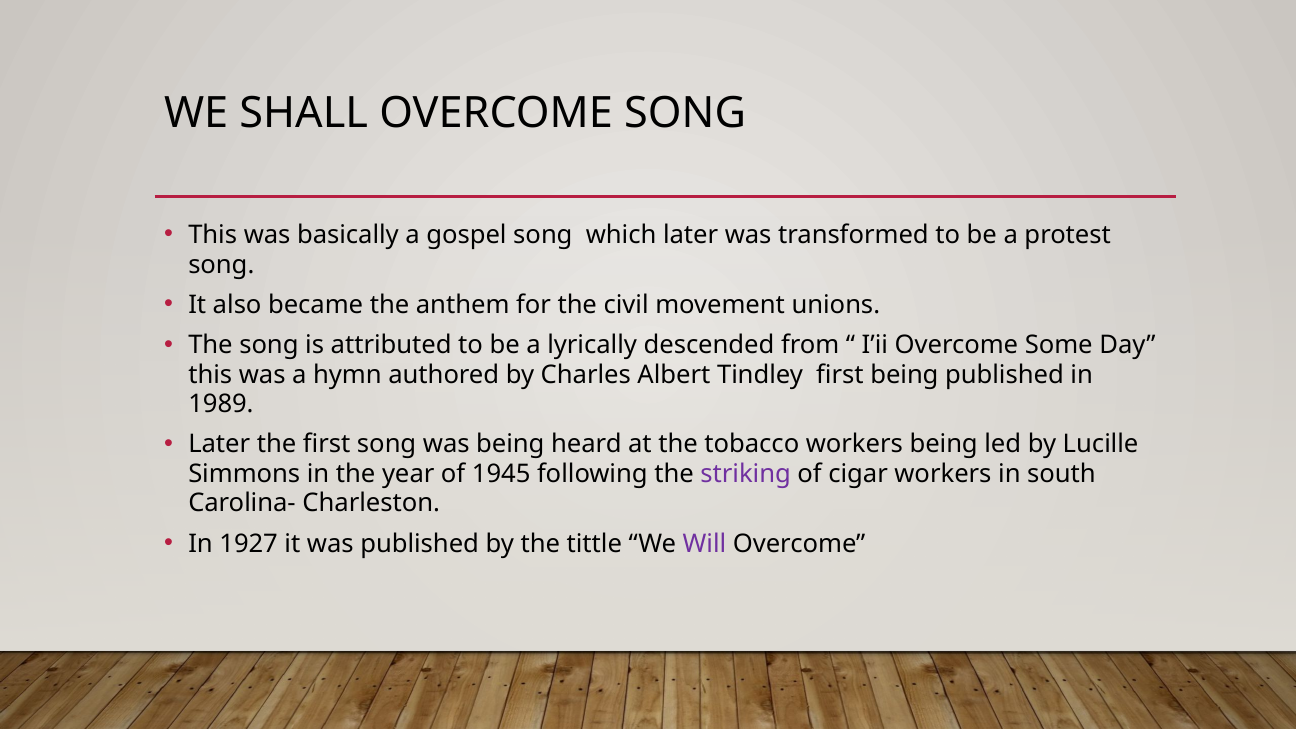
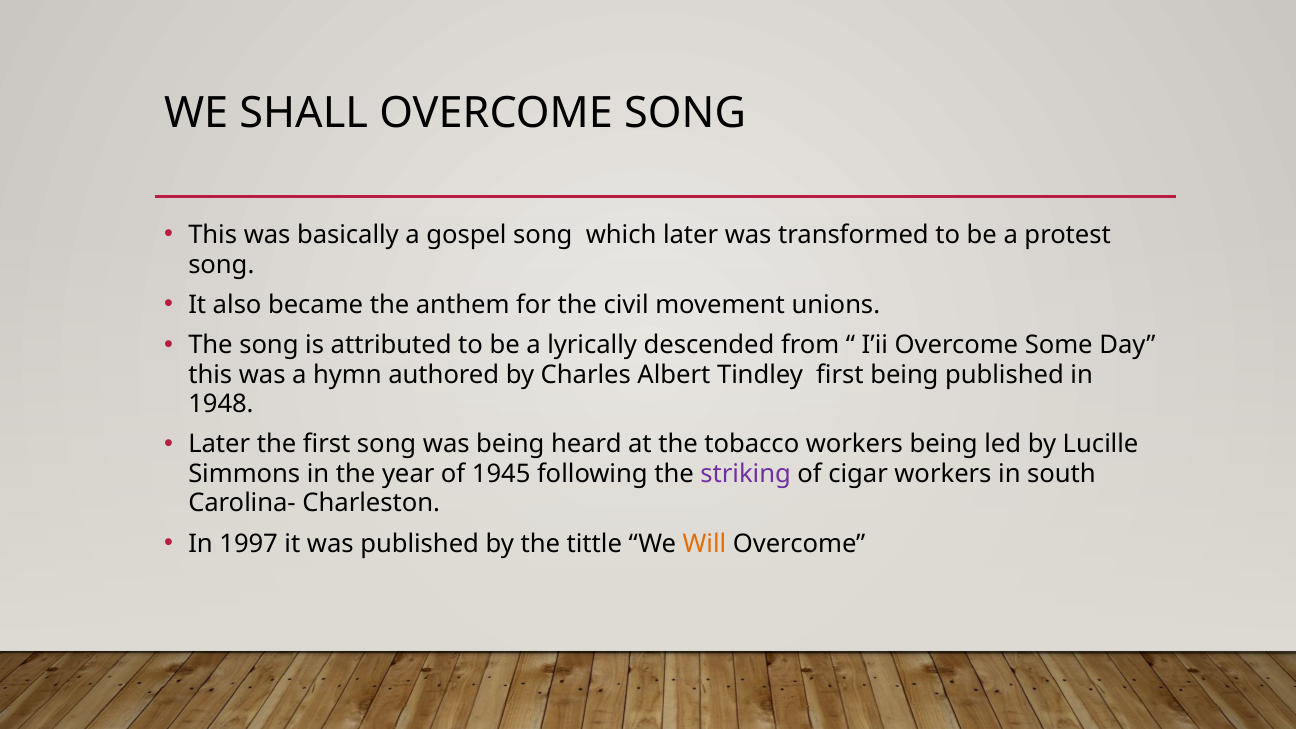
1989: 1989 -> 1948 (221, 404)
1927: 1927 -> 1997 (249, 544)
Will colour: purple -> orange (704, 544)
